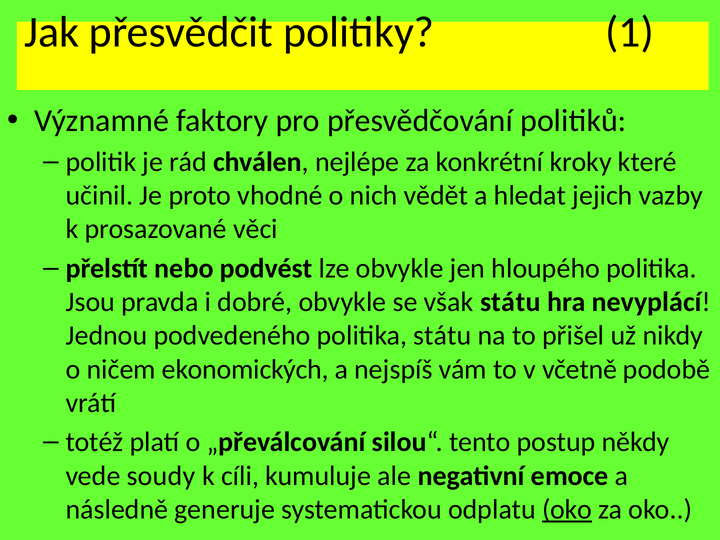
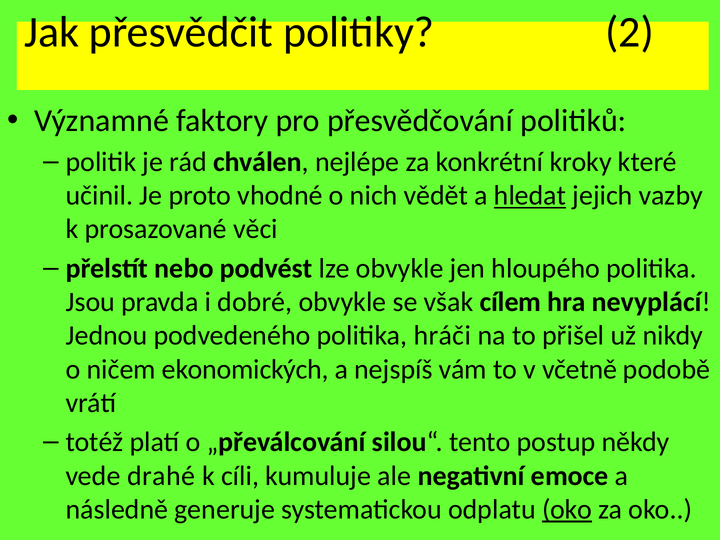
1: 1 -> 2 (630, 32)
hledat underline: none -> present (530, 196)
však státu: státu -> cílem (511, 302)
politika státu: státu -> hráči (442, 336)
soudy: soudy -> drahé (161, 476)
